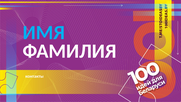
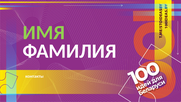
ИМЯ colour: light blue -> light green (44, 32)
